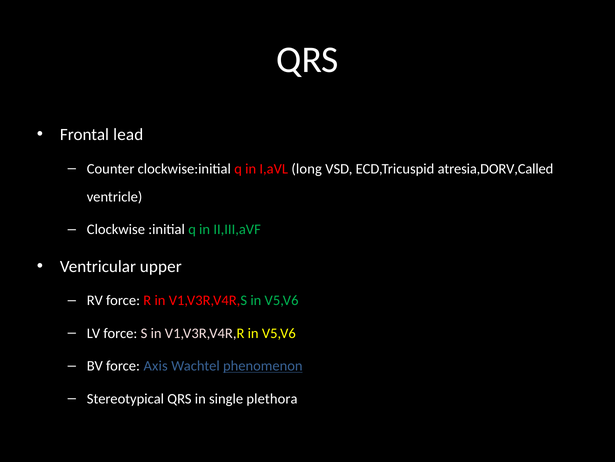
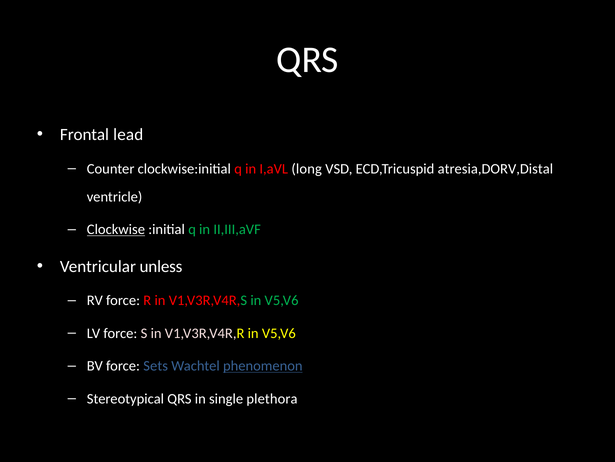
atresia,DORV,Called: atresia,DORV,Called -> atresia,DORV,Distal (495, 168)
Clockwise underline: none -> present (116, 229)
upper: upper -> unless (161, 266)
Axis: Axis -> Sets (156, 365)
